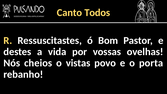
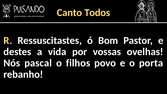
cheios: cheios -> pascal (38, 63)
vistas: vistas -> filhos (78, 63)
